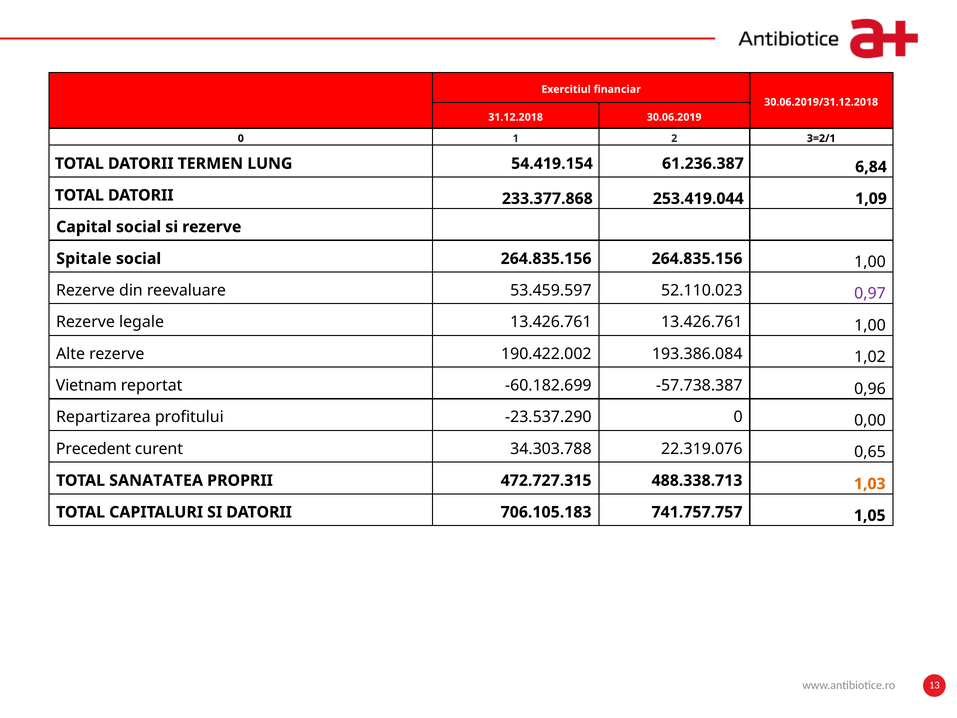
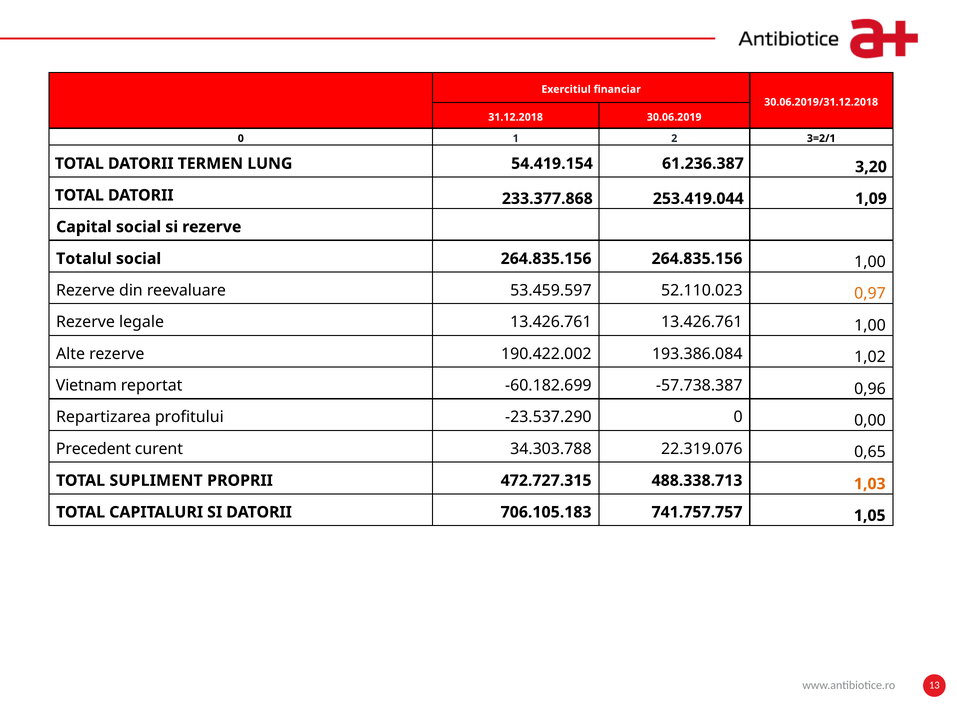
6,84: 6,84 -> 3,20 (871, 167)
Spitale: Spitale -> Totalul (84, 259)
0,97 colour: purple -> orange (870, 294)
SANATATEA: SANATATEA -> SUPLIMENT (156, 480)
